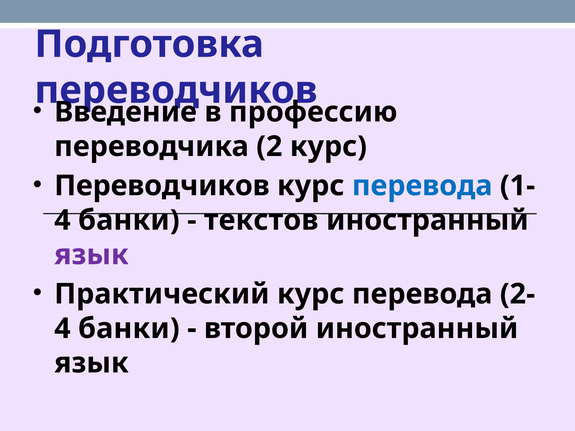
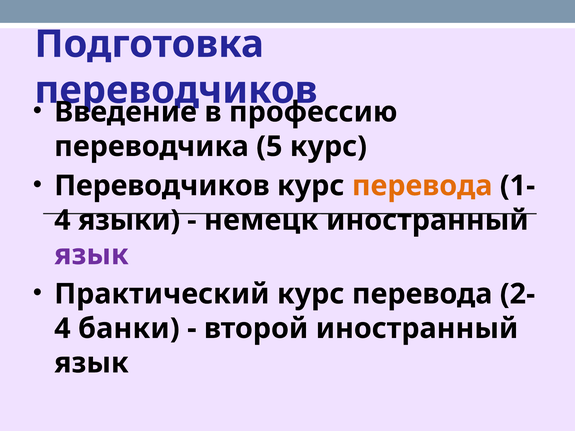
2: 2 -> 5 (269, 147)
перевода colour: blue -> orange (422, 186)
банки: банки -> языки (129, 220)
текстов: текстов -> немецк (261, 220)
